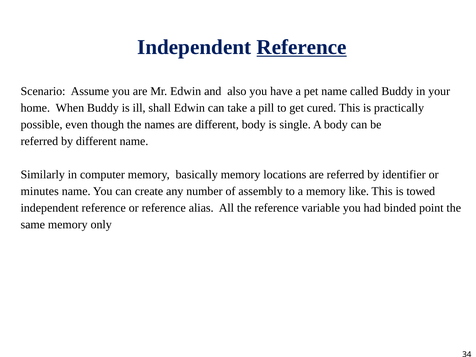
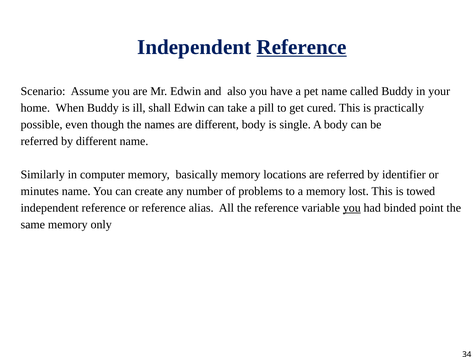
assembly: assembly -> problems (261, 191)
like: like -> lost (359, 191)
you underline: none -> present (352, 208)
